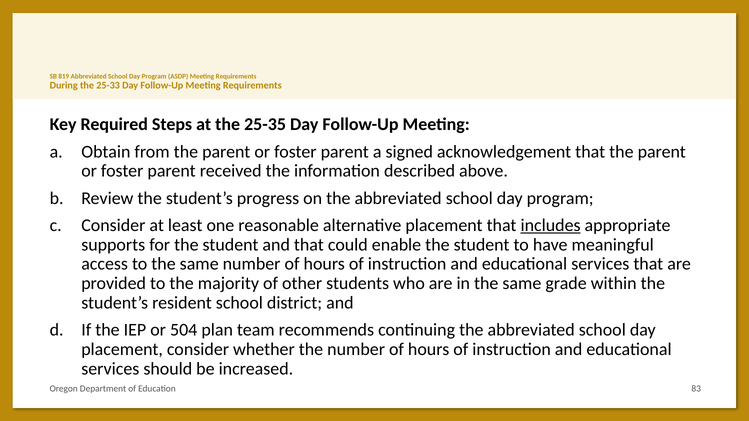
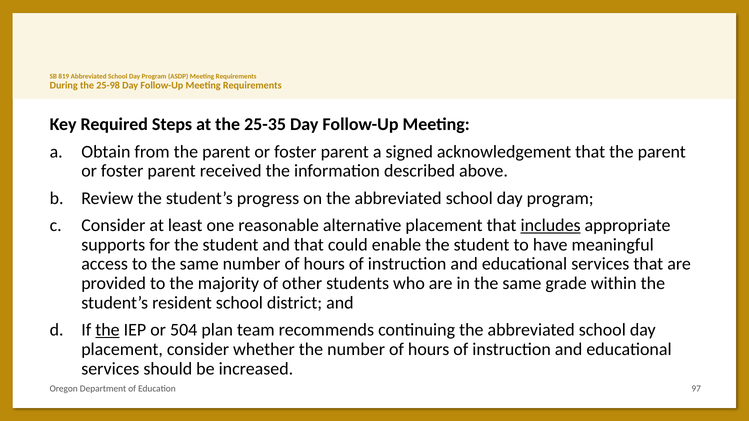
25-33: 25-33 -> 25-98 (108, 86)
the underline: none -> present (107, 330)
83: 83 -> 97 (696, 389)
